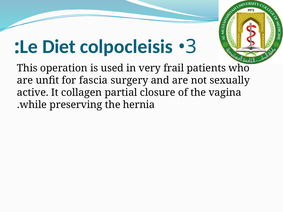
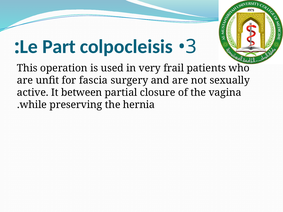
Diet: Diet -> Part (59, 47)
collagen: collagen -> between (82, 93)
